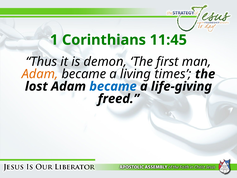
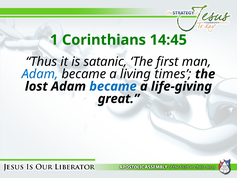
11:45: 11:45 -> 14:45 (168, 40)
demon: demon -> satanic (105, 62)
Adam colour: orange -> blue (40, 74)
freed: freed -> great (119, 99)
